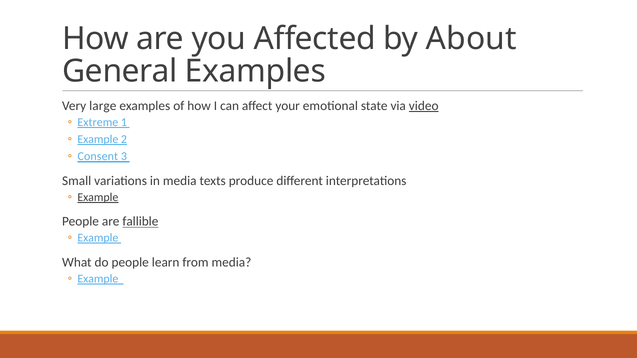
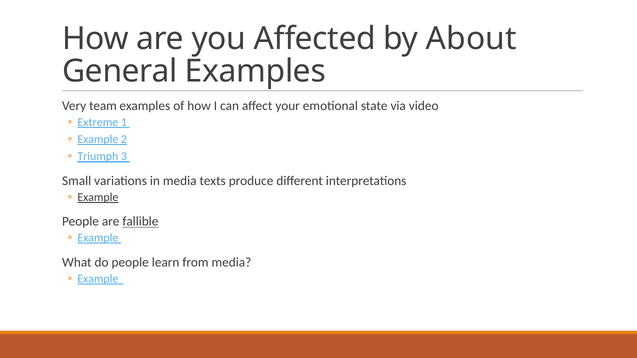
large: large -> team (103, 106)
video underline: present -> none (424, 106)
Consent: Consent -> Triumph (98, 157)
